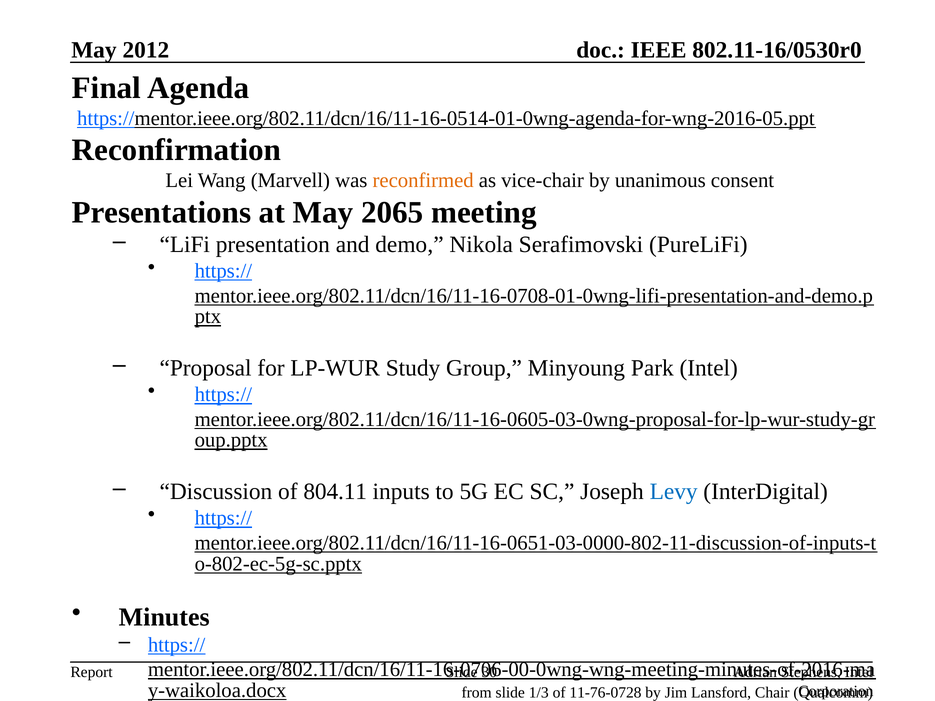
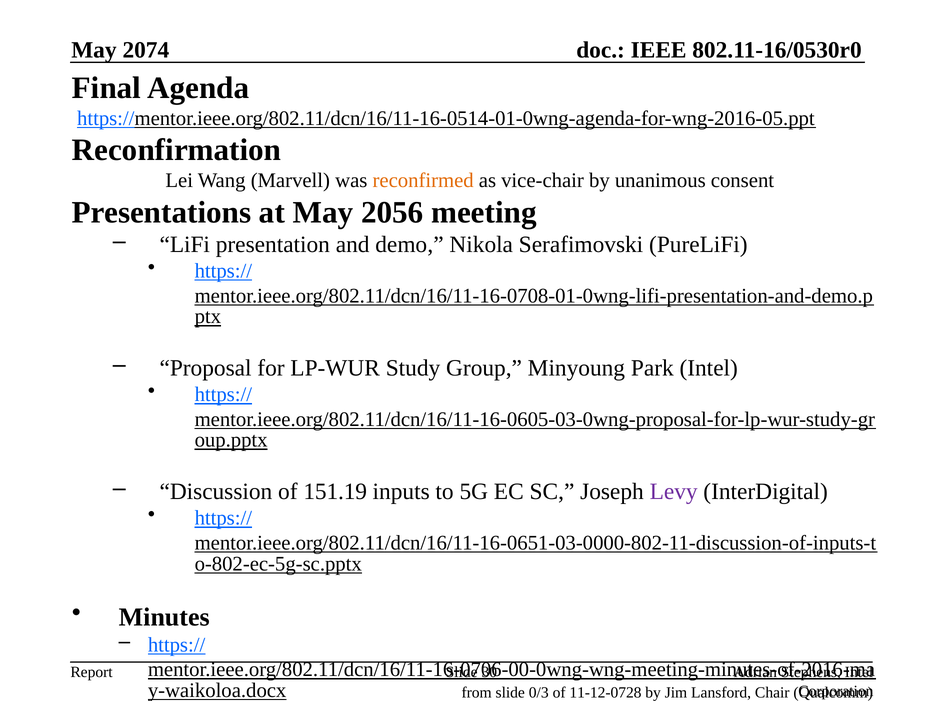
2012: 2012 -> 2074 (146, 50)
2065: 2065 -> 2056 (392, 213)
804.11: 804.11 -> 151.19 (335, 492)
Levy colour: blue -> purple (674, 492)
1/3: 1/3 -> 0/3 (539, 693)
11-76-0728: 11-76-0728 -> 11-12-0728 (605, 693)
